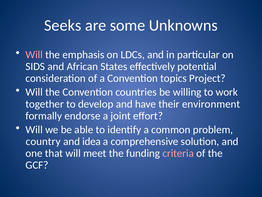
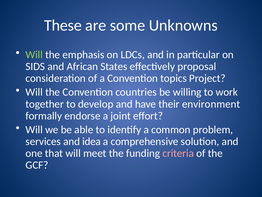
Seeks: Seeks -> These (63, 25)
Will colour: pink -> light green (34, 54)
potential: potential -> proposal (197, 66)
country: country -> services (43, 141)
